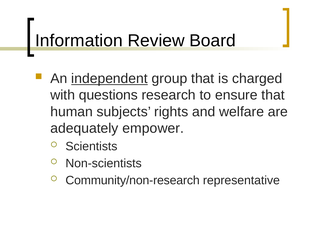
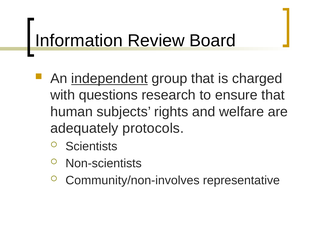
empower: empower -> protocols (153, 129)
Community/non-research: Community/non-research -> Community/non-involves (132, 181)
